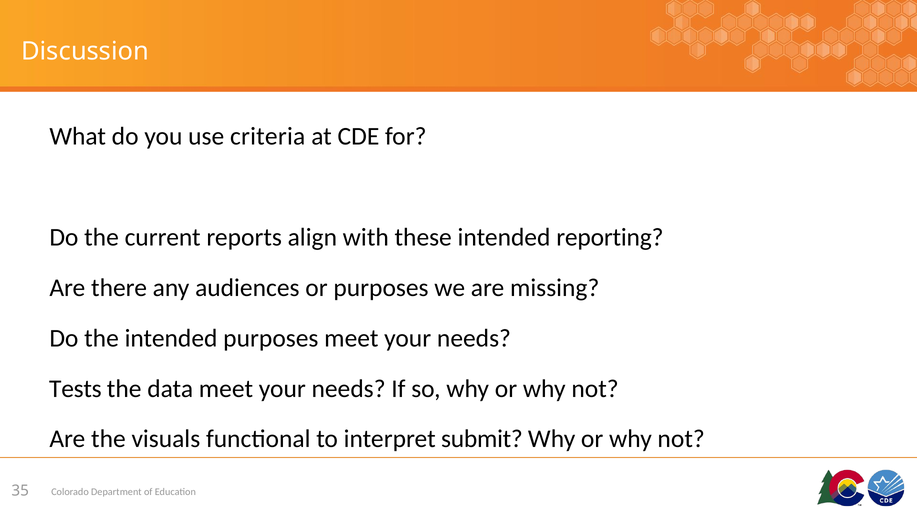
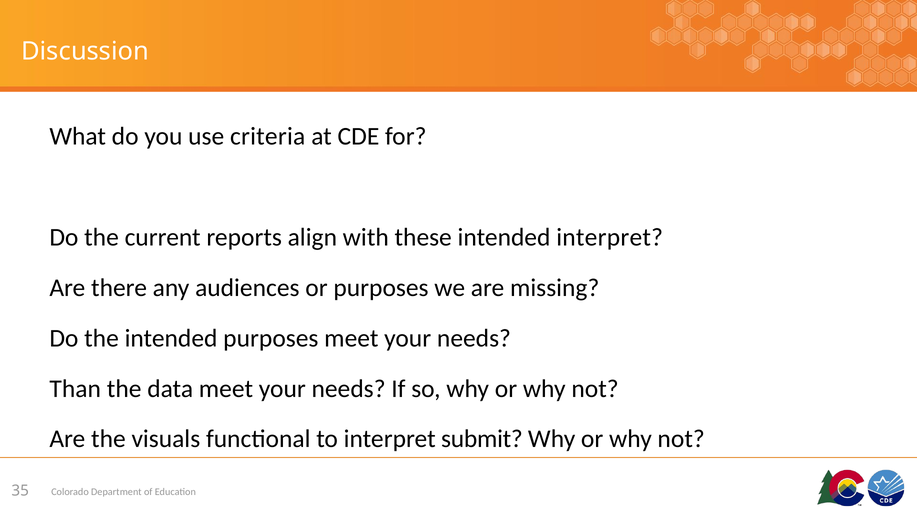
intended reporting: reporting -> interpret (610, 237)
Tests: Tests -> Than (75, 388)
